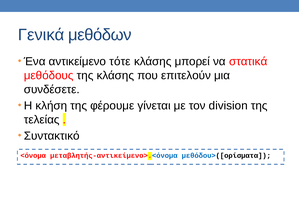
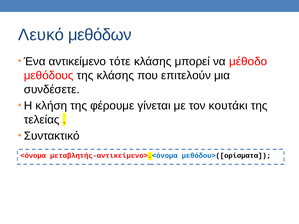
Γενικά: Γενικά -> Λευκό (41, 35)
στατικά: στατικά -> μέθοδο (248, 62)
division: division -> κουτάκι (228, 106)
